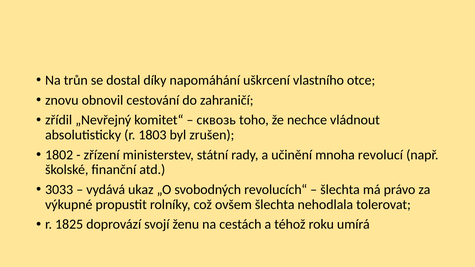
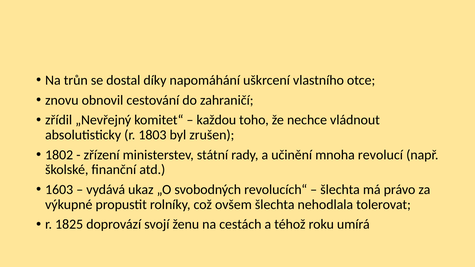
сквозь: сквозь -> každou (216, 120)
3033: 3033 -> 1603 (59, 190)
